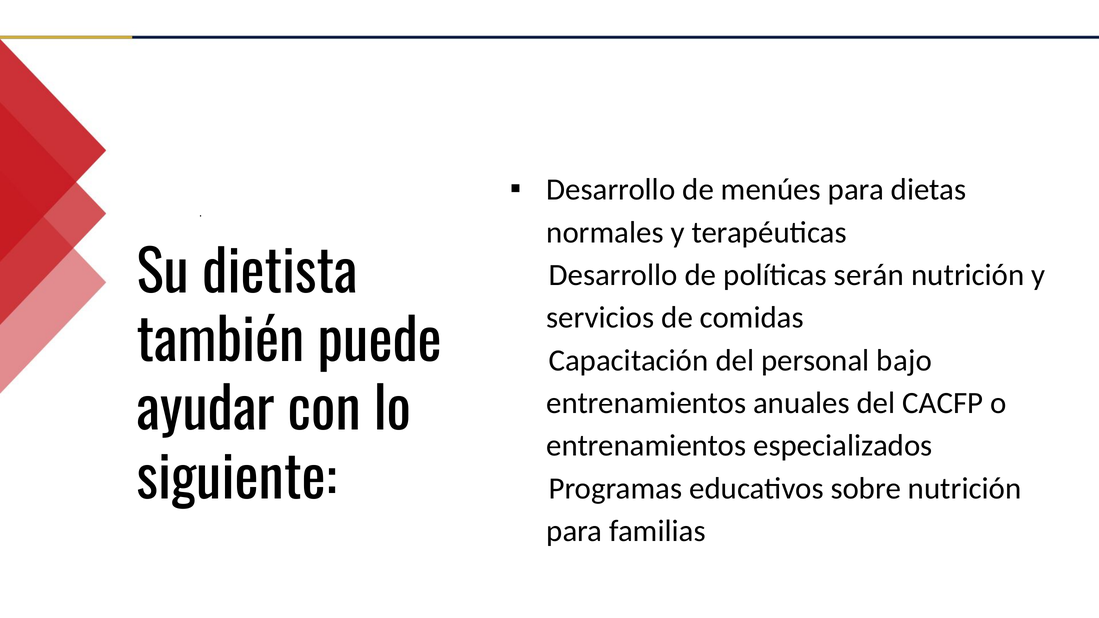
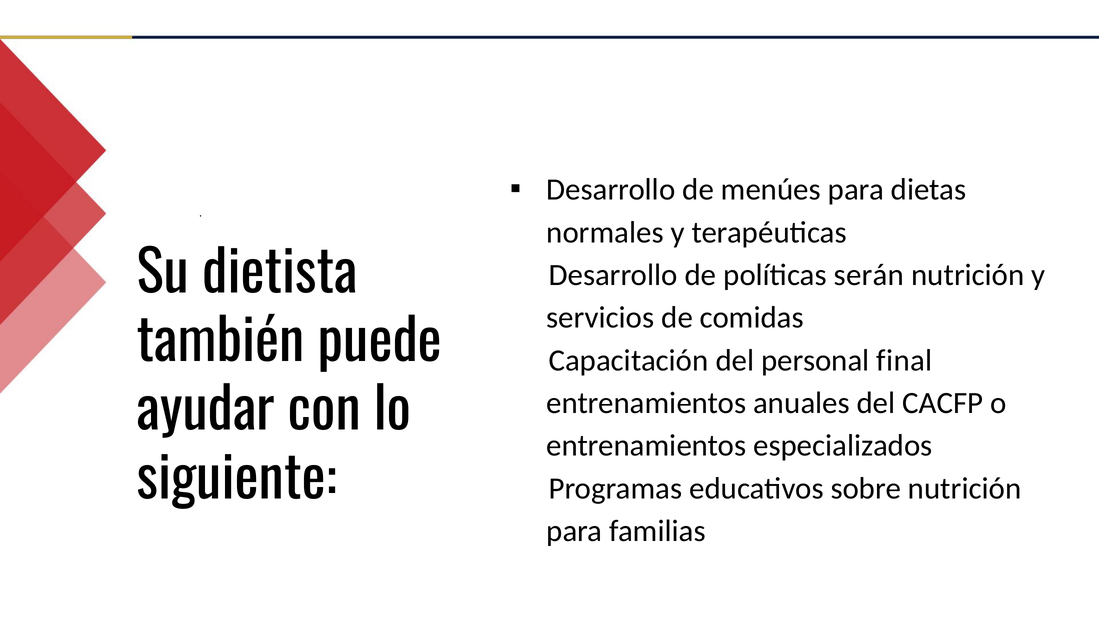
bajo: bajo -> final (904, 361)
